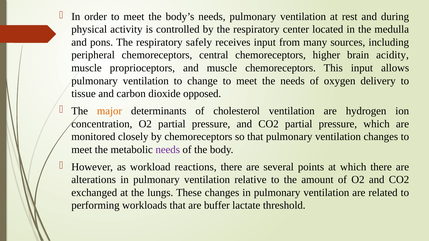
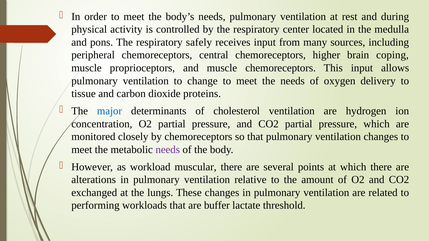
acidity: acidity -> coping (392, 55)
opposed: opposed -> proteins (202, 94)
major colour: orange -> blue (109, 111)
reactions: reactions -> muscular (196, 167)
